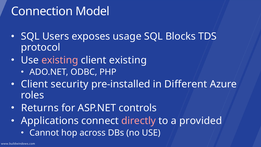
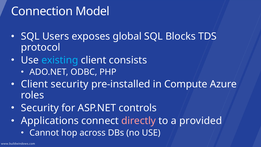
usage: usage -> global (127, 36)
existing colour: pink -> light blue (60, 60)
client existing: existing -> consists (128, 60)
Different: Different -> Compute (186, 84)
Returns: Returns -> Security (40, 108)
